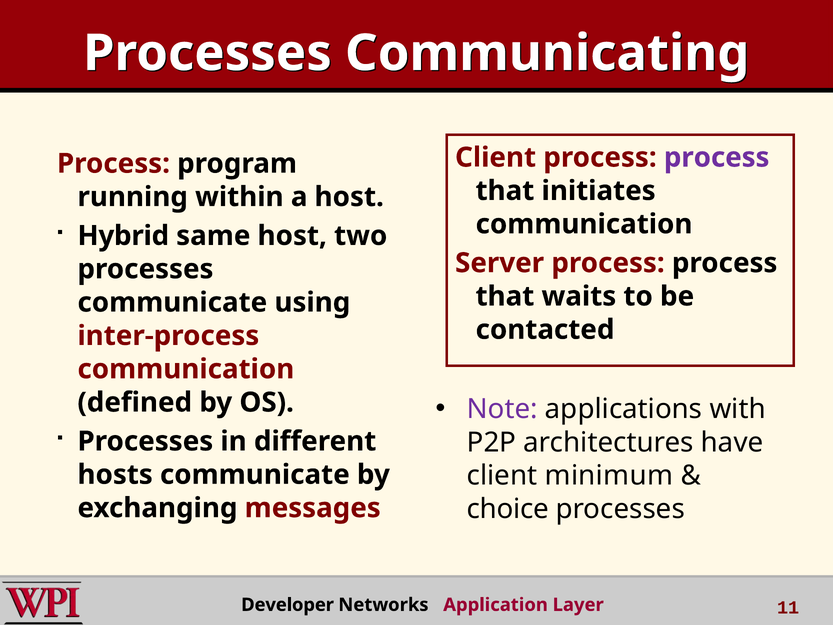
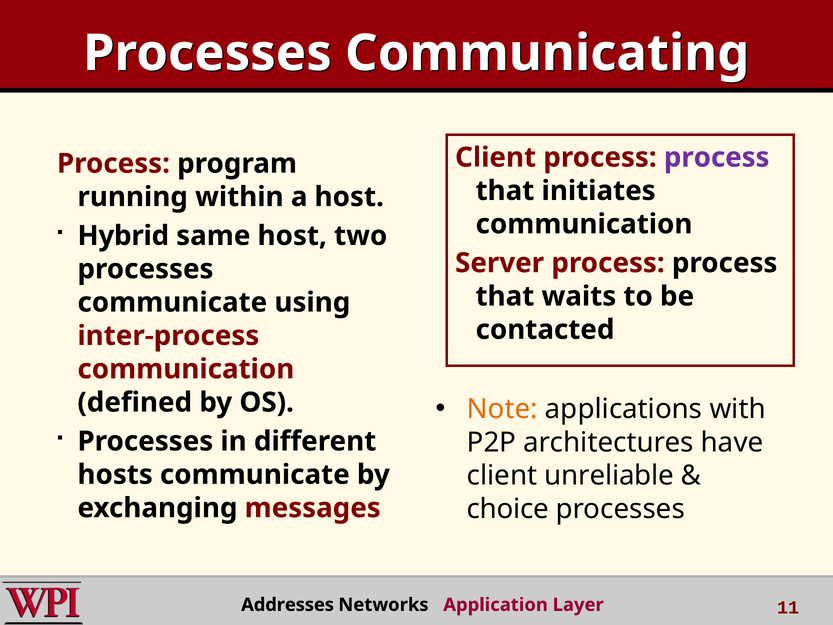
Note colour: purple -> orange (502, 409)
minimum: minimum -> unreliable (609, 475)
Developer: Developer -> Addresses (288, 605)
